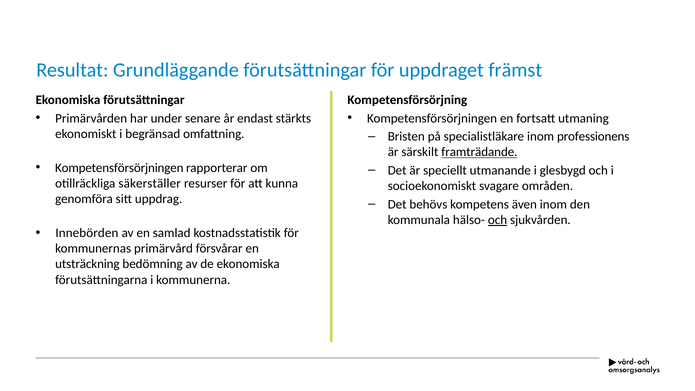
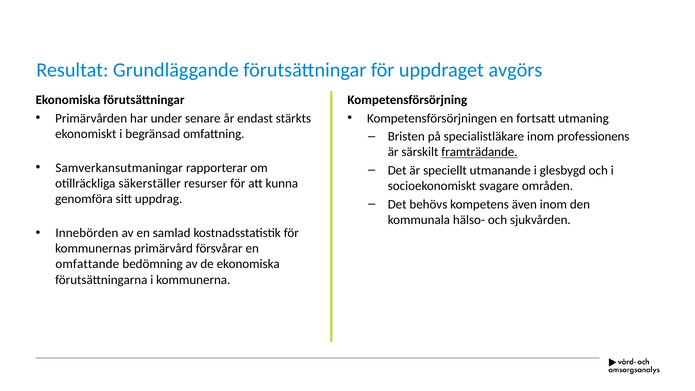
främst: främst -> avgörs (515, 70)
Kompetensförsörjningen: Kompetensförsörjningen -> Samverkansutmaningar (119, 168)
och underline: present -> none (498, 220)
utsträckning: utsträckning -> omfattande (87, 264)
